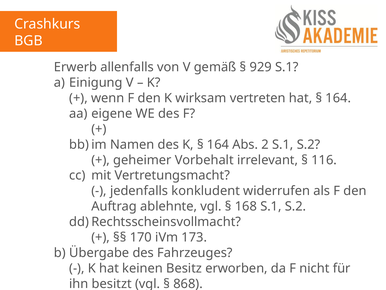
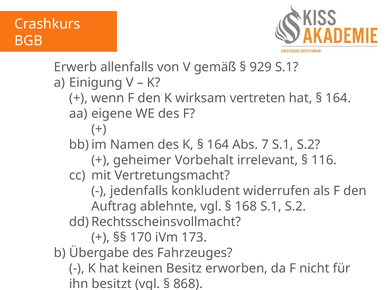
2: 2 -> 7 (265, 144)
